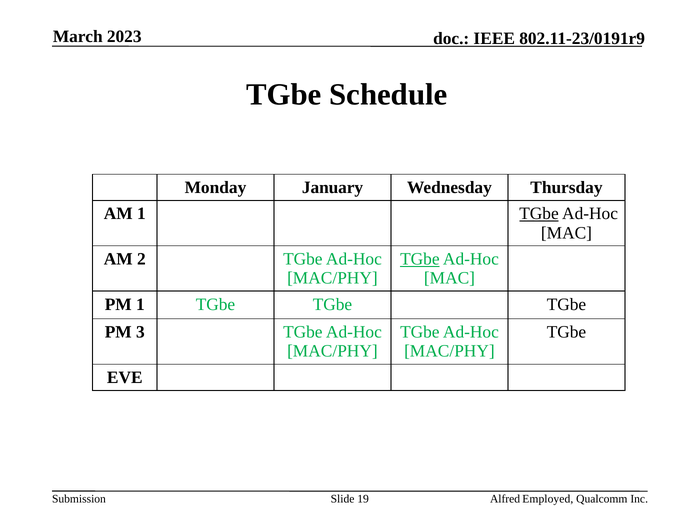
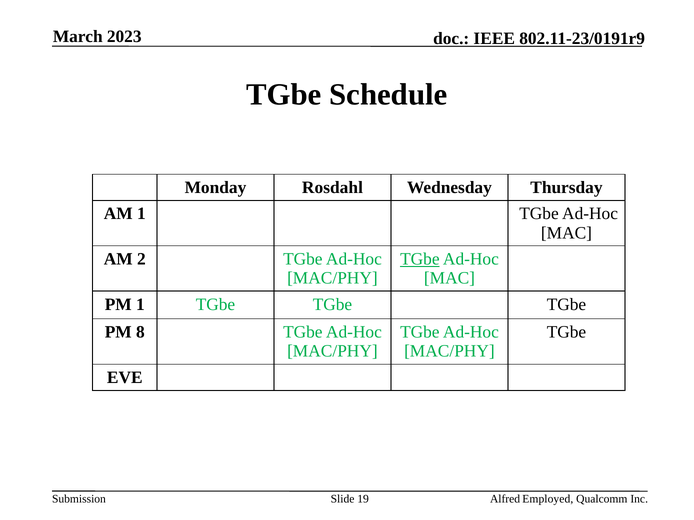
January: January -> Rosdahl (332, 188)
TGbe underline: present -> none (539, 214)
3: 3 -> 8 (140, 332)
